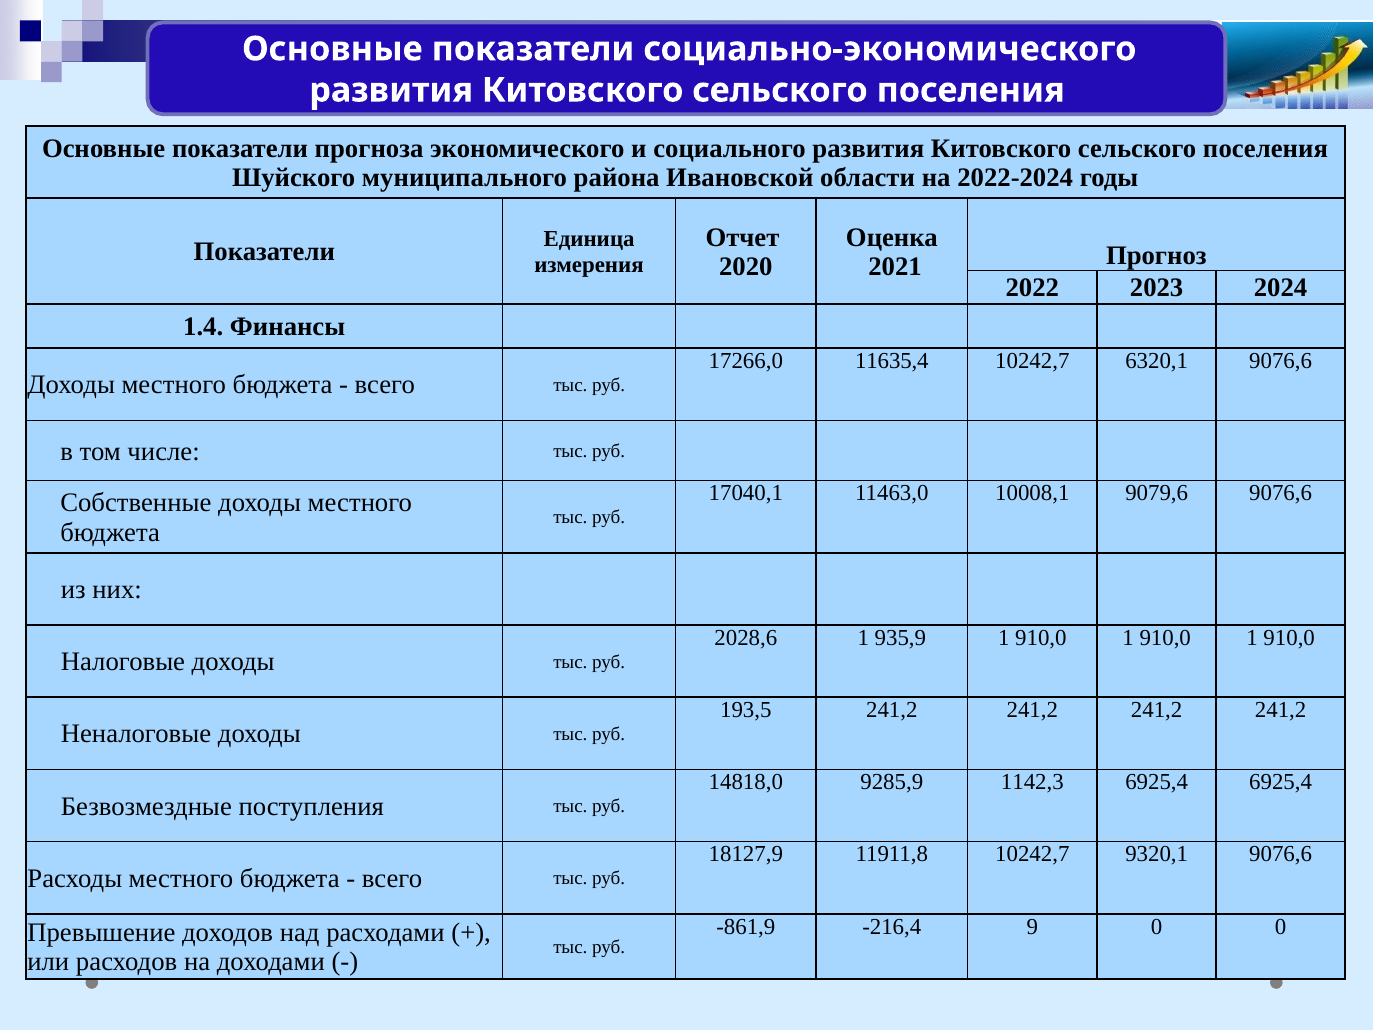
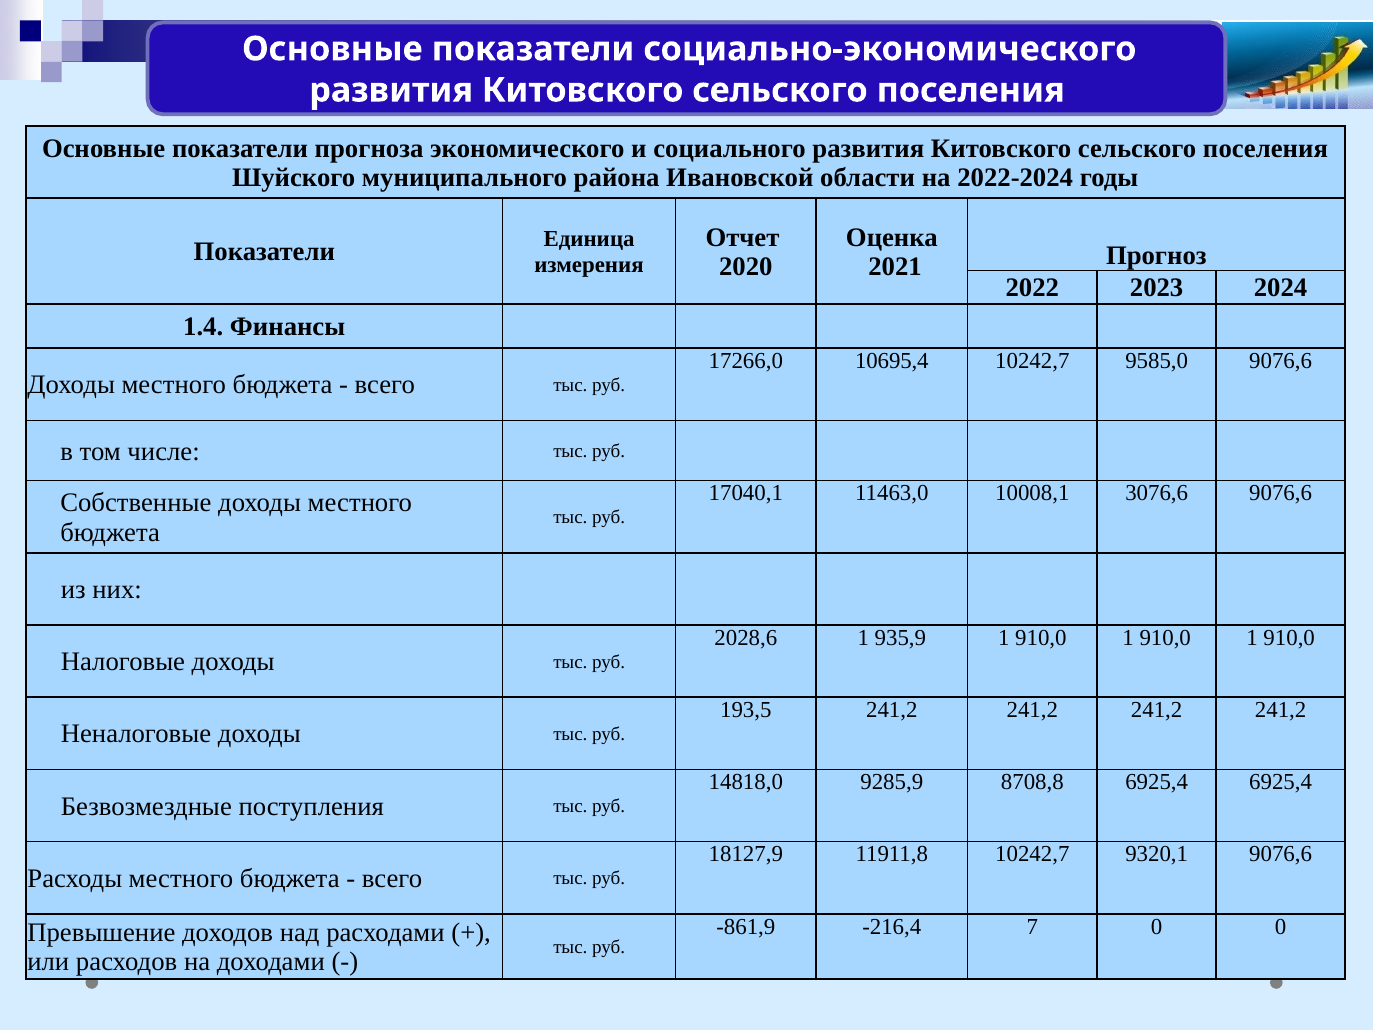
11635,4: 11635,4 -> 10695,4 (892, 361)
6320,1: 6320,1 -> 9585,0 (1157, 361)
9079,6: 9079,6 -> 3076,6 (1157, 493)
1142,3: 1142,3 -> 8708,8 (1032, 782)
9: 9 -> 7 (1032, 926)
